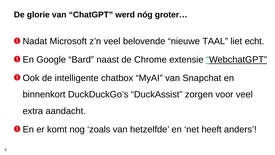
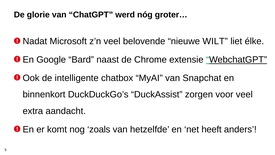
TAAL: TAAL -> WILT (215, 41)
echt: echt -> élke (254, 41)
